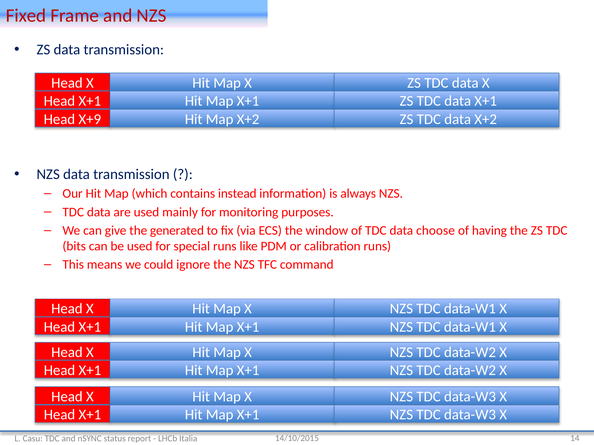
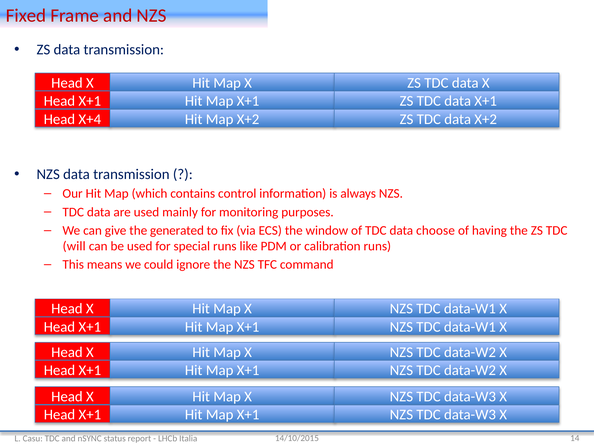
X+9: X+9 -> X+4 (90, 119)
instead: instead -> control (237, 194)
bits: bits -> will (74, 246)
